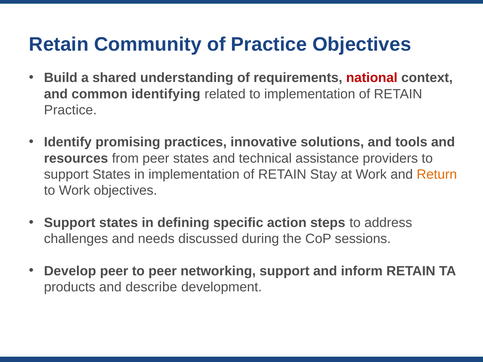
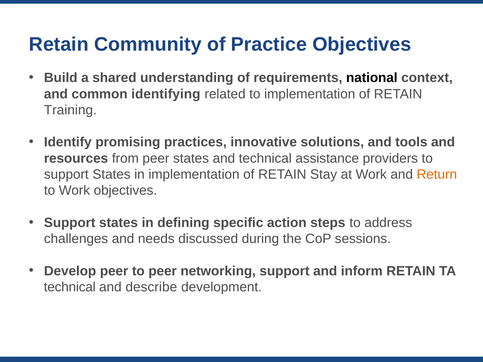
national colour: red -> black (372, 78)
Practice: Practice -> Training (70, 110)
products: products -> technical (70, 287)
